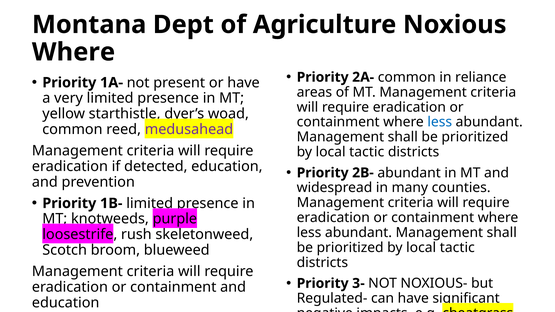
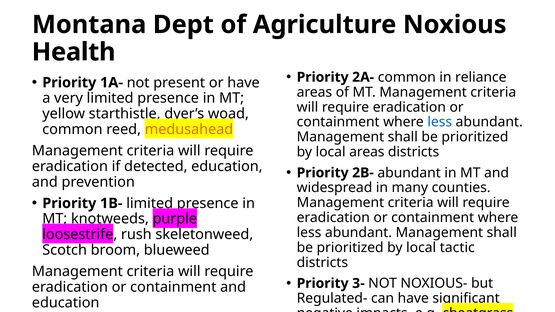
Where: Where -> Health (74, 52)
medusahead colour: purple -> orange (189, 129)
tactic: tactic -> areas (367, 152)
